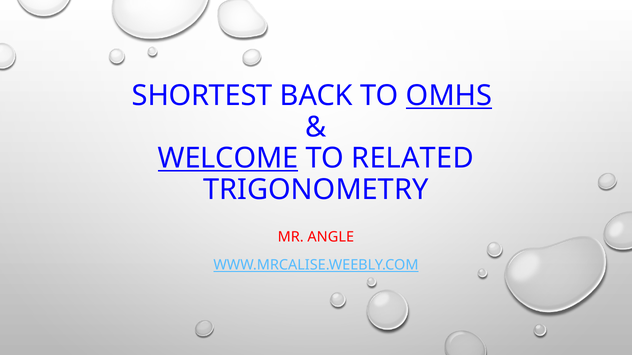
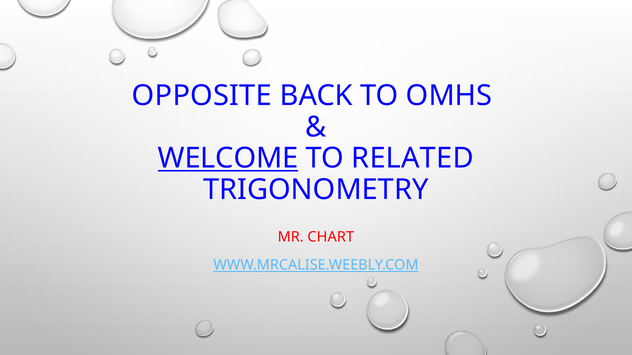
SHORTEST: SHORTEST -> OPPOSITE (202, 96)
OMHS underline: present -> none (449, 96)
ANGLE: ANGLE -> CHART (331, 237)
